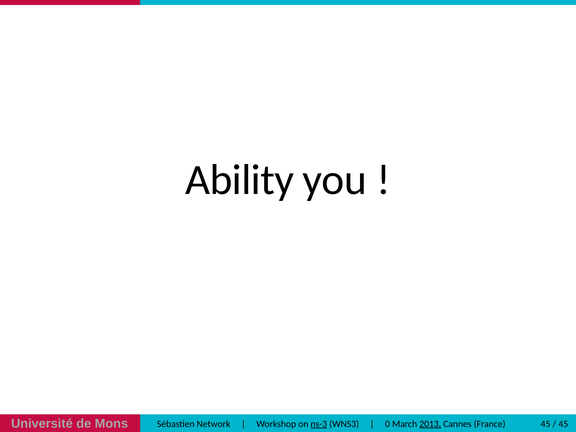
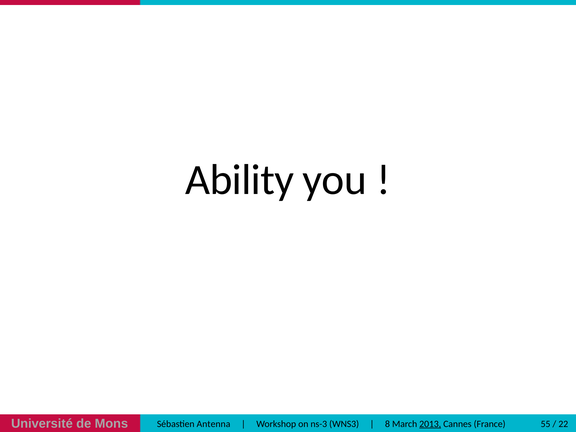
45: 45 -> 55 (546, 424)
45: 45 -> 22 (563, 424)
Network: Network -> Antenna (214, 424)
ns-3 underline: present -> none (319, 424)
0: 0 -> 8 (387, 424)
